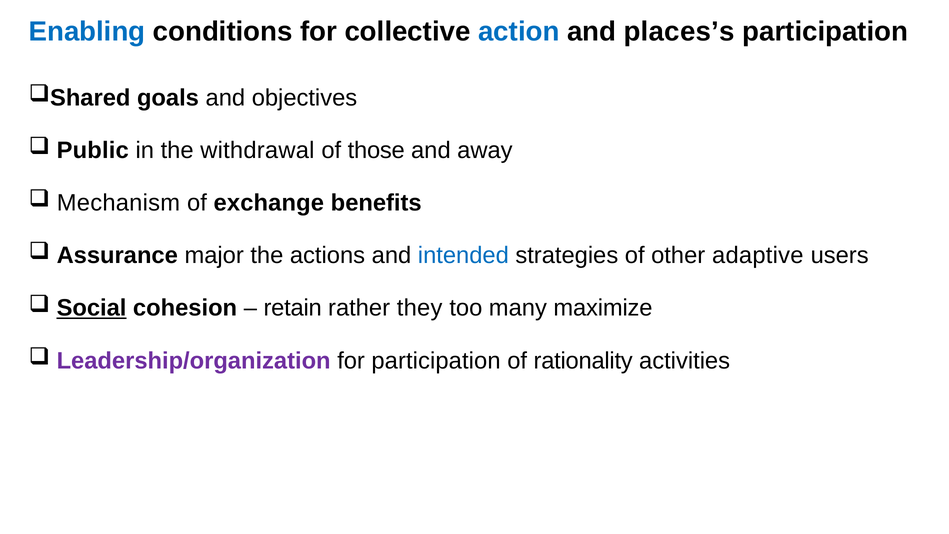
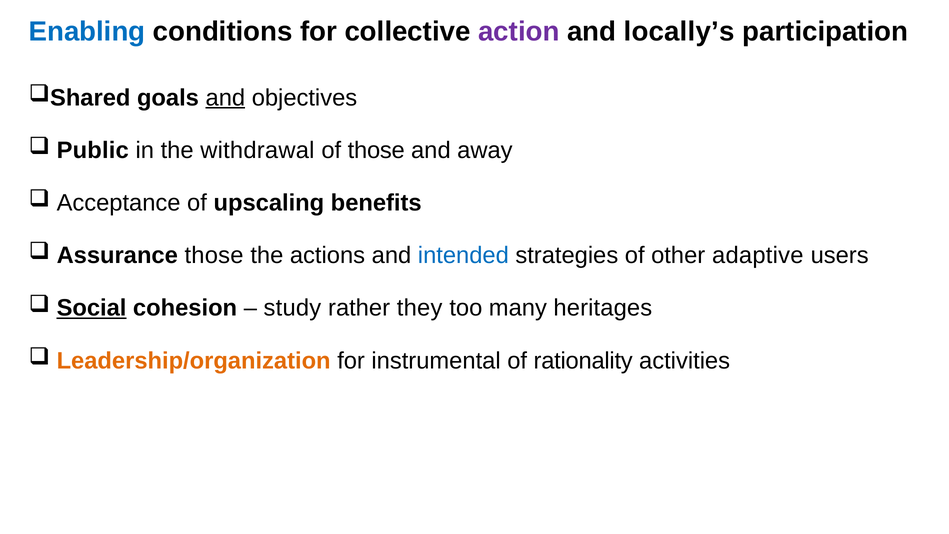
action colour: blue -> purple (519, 31)
places’s: places’s -> locally’s (679, 31)
and underline: none -> present (225, 98)
Mechanism: Mechanism -> Acceptance (119, 203)
exchange: exchange -> upscaling (269, 203)
Assurance major: major -> those (214, 255)
retain: retain -> study (292, 308)
maximize: maximize -> heritages (603, 308)
Leadership/organization colour: purple -> orange (194, 361)
for participation: participation -> instrumental (436, 361)
